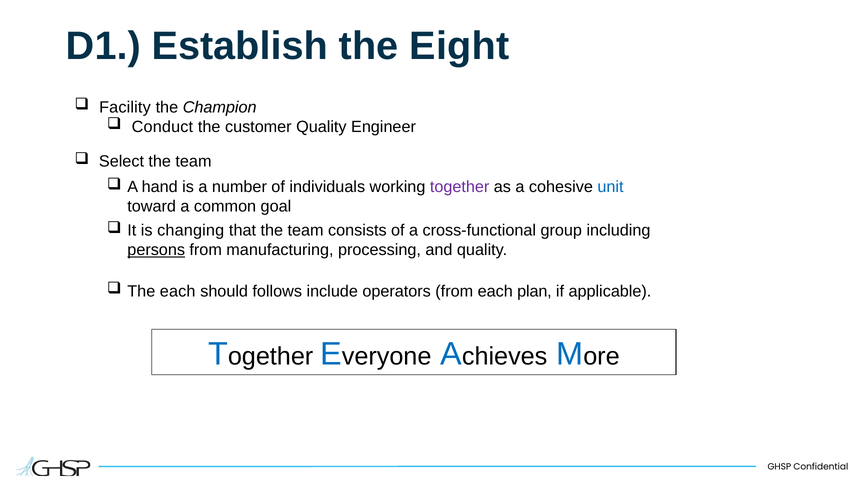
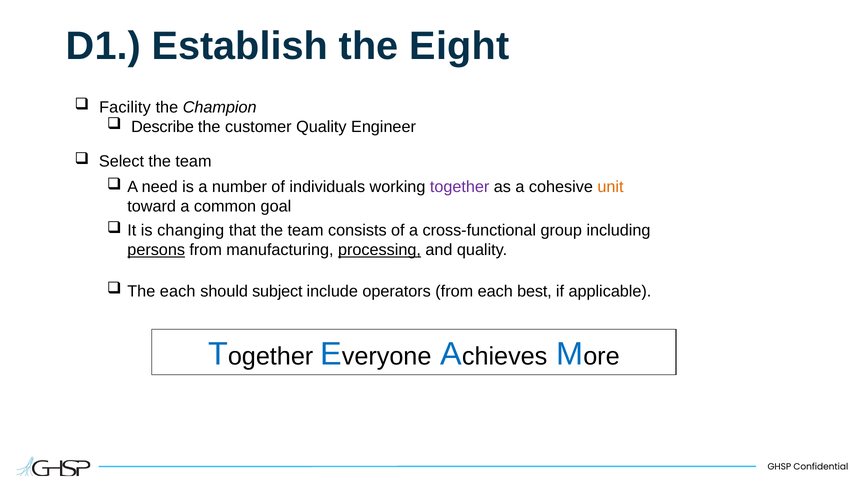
Conduct: Conduct -> Describe (163, 127)
hand: hand -> need (160, 187)
unit colour: blue -> orange (610, 187)
processing underline: none -> present (379, 250)
follows: follows -> subject (277, 291)
plan: plan -> best (534, 291)
